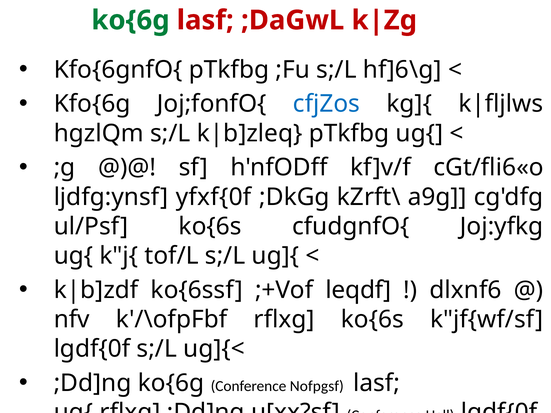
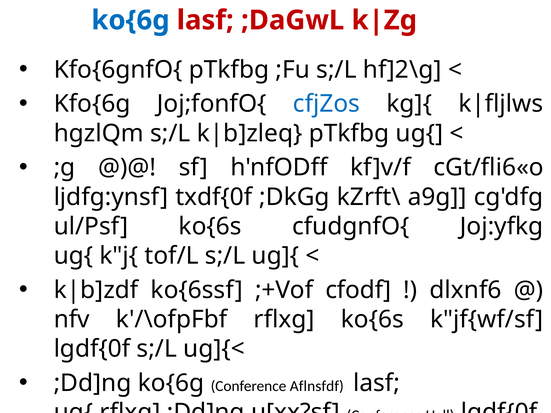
ko{6g colour: green -> blue (130, 20)
hf]6\g: hf]6\g -> hf]2\g (402, 70)
yfxf{0f: yfxf{0f -> txdf{0f (214, 197)
leqdf: leqdf -> cfodf (358, 290)
Nofpgsf: Nofpgsf -> Aflnsfdf (317, 386)
